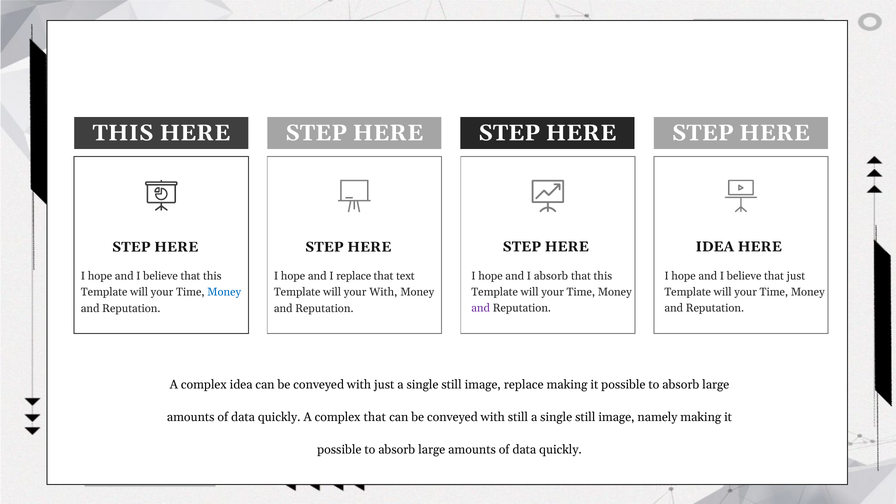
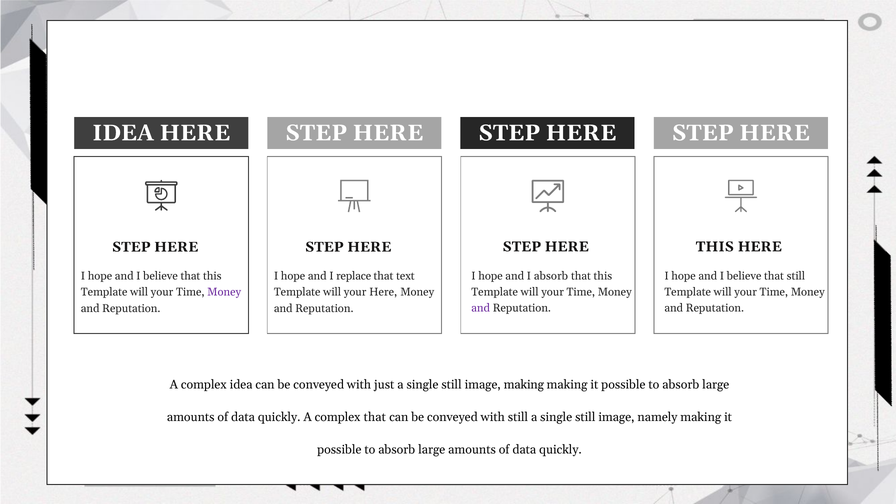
THIS: THIS -> IDEA (123, 133)
IDEA: IDEA -> THIS (715, 247)
that just: just -> still (796, 276)
Money colour: blue -> purple (224, 292)
your With: With -> Here (383, 292)
image replace: replace -> making (524, 385)
